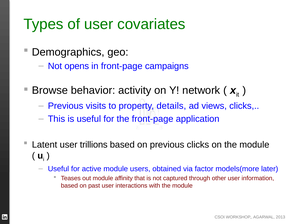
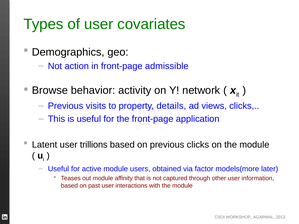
opens: opens -> action (77, 66)
campaigns: campaigns -> admissible (167, 66)
